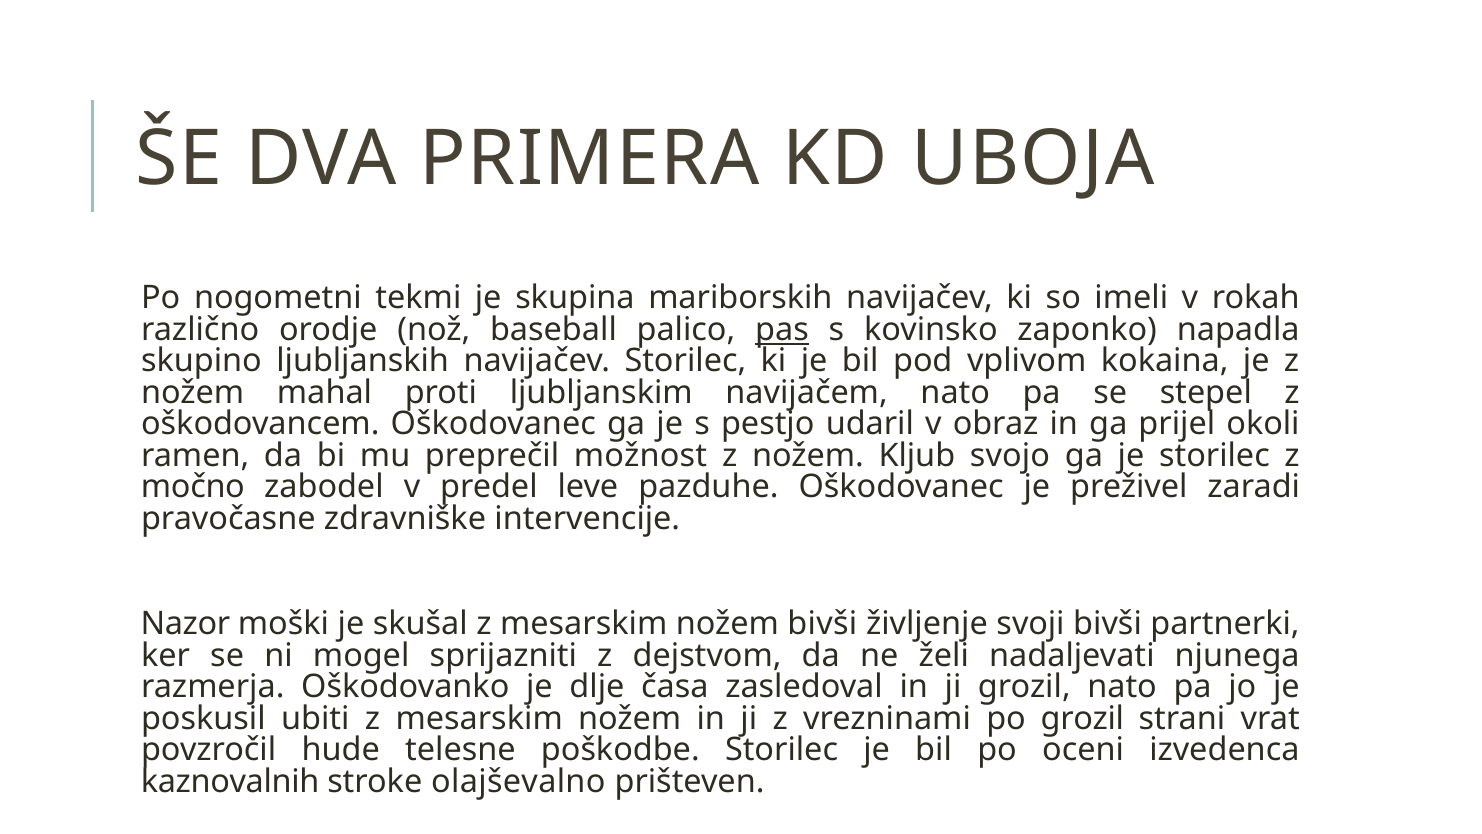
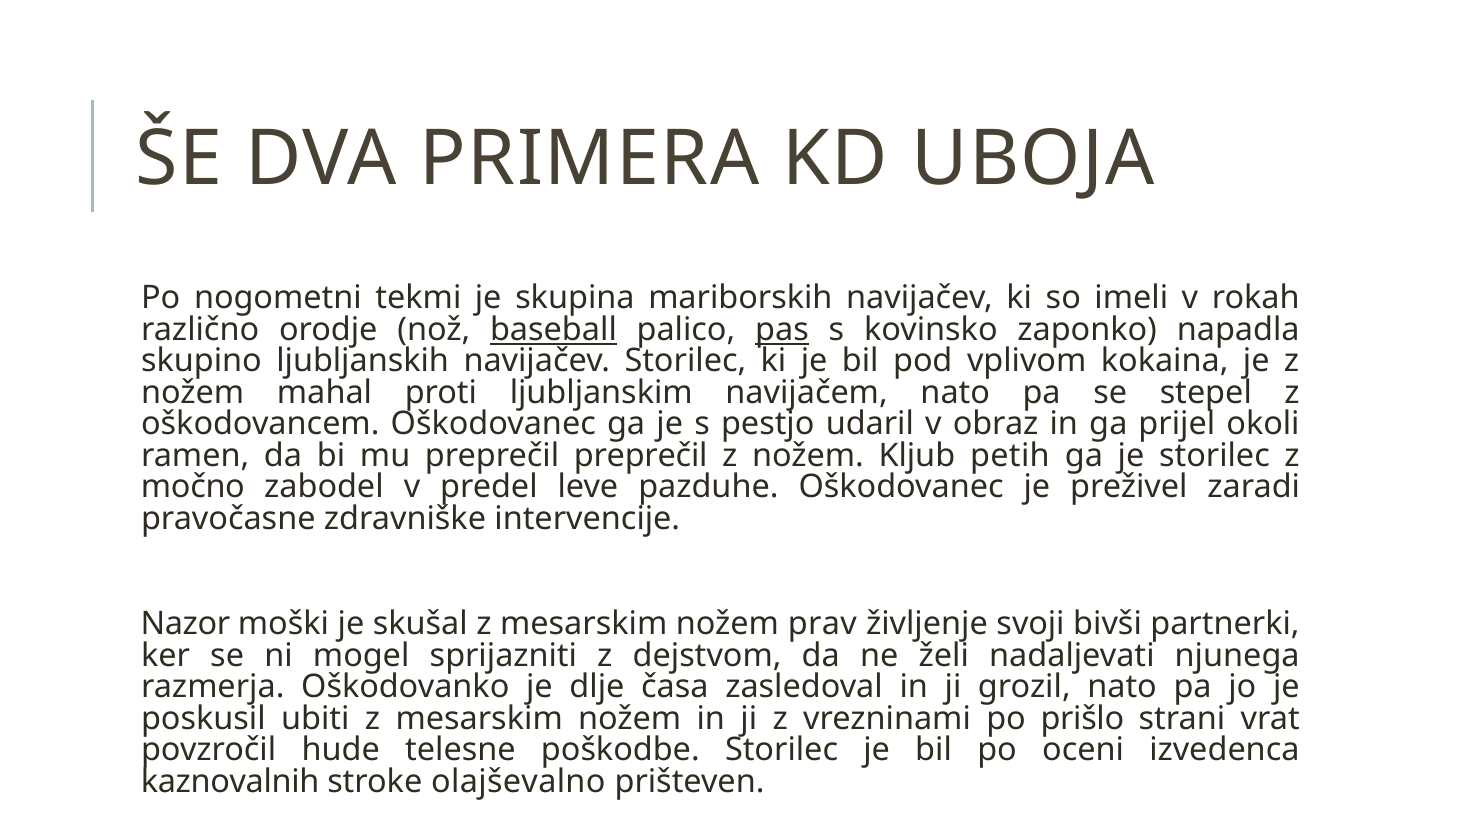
baseball underline: none -> present (553, 329)
preprečil možnost: možnost -> preprečil (641, 455)
svojo: svojo -> petih (1010, 455)
nožem bivši: bivši -> prav (822, 624)
po grozil: grozil -> prišlo (1082, 718)
